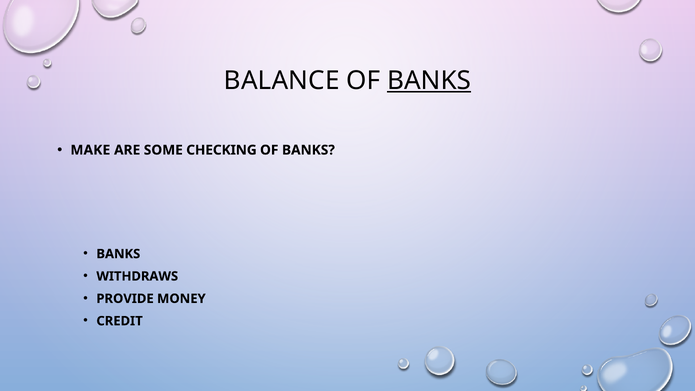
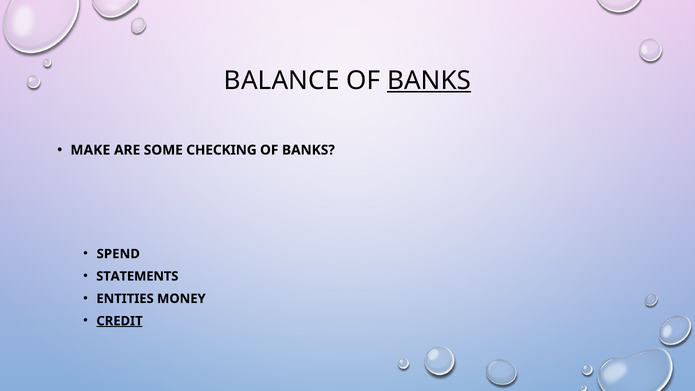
BANKS: BANKS -> SPEND (118, 254)
WITHDRAWS: WITHDRAWS -> STATEMENTS (137, 276)
PROVIDE: PROVIDE -> ENTITIES (125, 299)
CREDIT underline: none -> present (120, 321)
